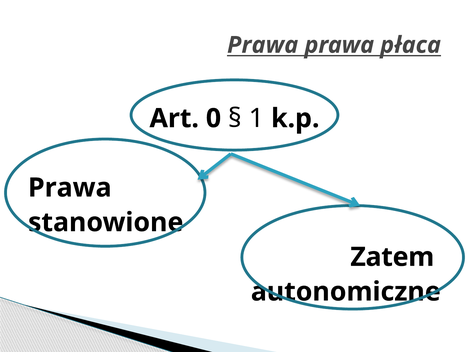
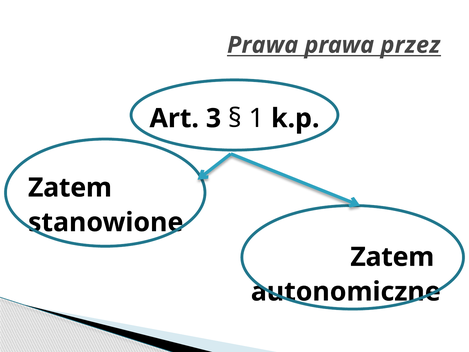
płaca: płaca -> przez (410, 45)
0: 0 -> 3 (213, 118)
Prawa: Prawa -> Zatem (70, 188)
